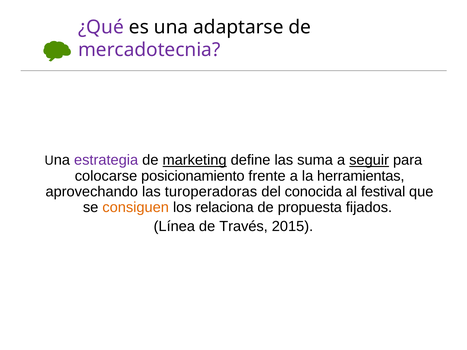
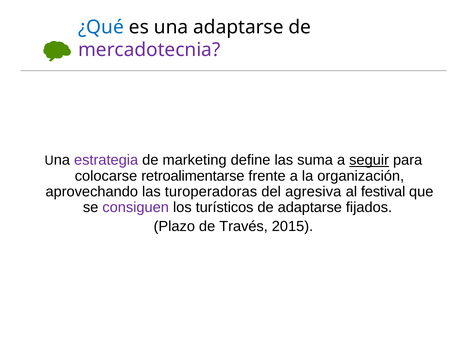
¿Qué colour: purple -> blue (101, 27)
marketing underline: present -> none (195, 160)
posicionamiento: posicionamiento -> retroalimentarse (193, 176)
herramientas: herramientas -> organización (361, 176)
conocida: conocida -> agresiva (313, 192)
consiguen colour: orange -> purple (136, 208)
relaciona: relaciona -> turísticos (225, 208)
de propuesta: propuesta -> adaptarse (310, 208)
Línea: Línea -> Plazo (174, 227)
